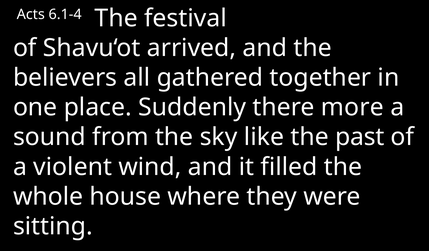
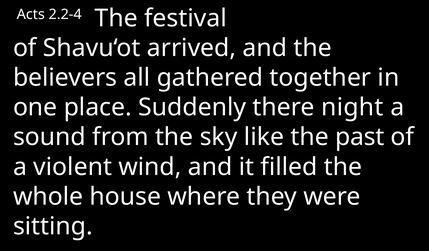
6.1-4: 6.1-4 -> 2.2-4 (65, 14)
more: more -> night (352, 108)
